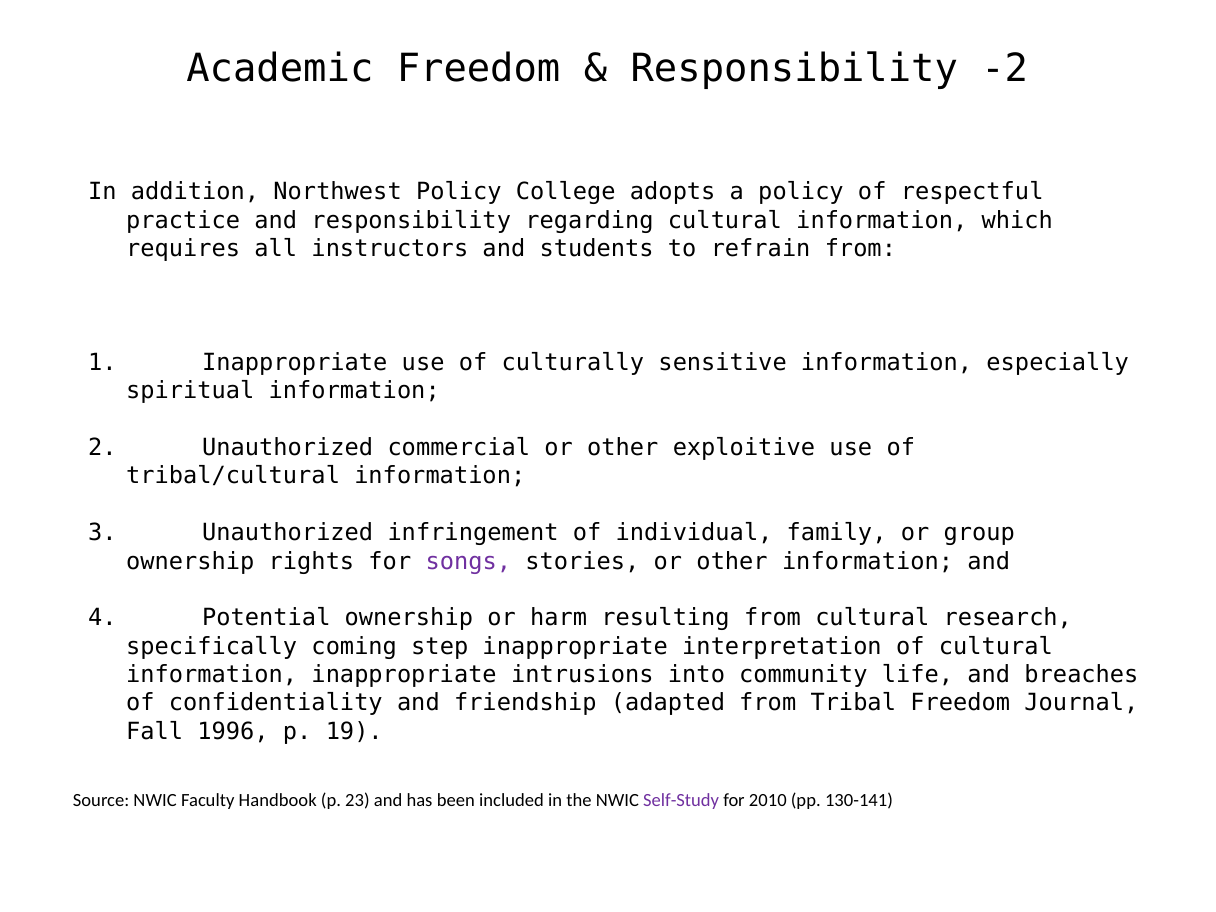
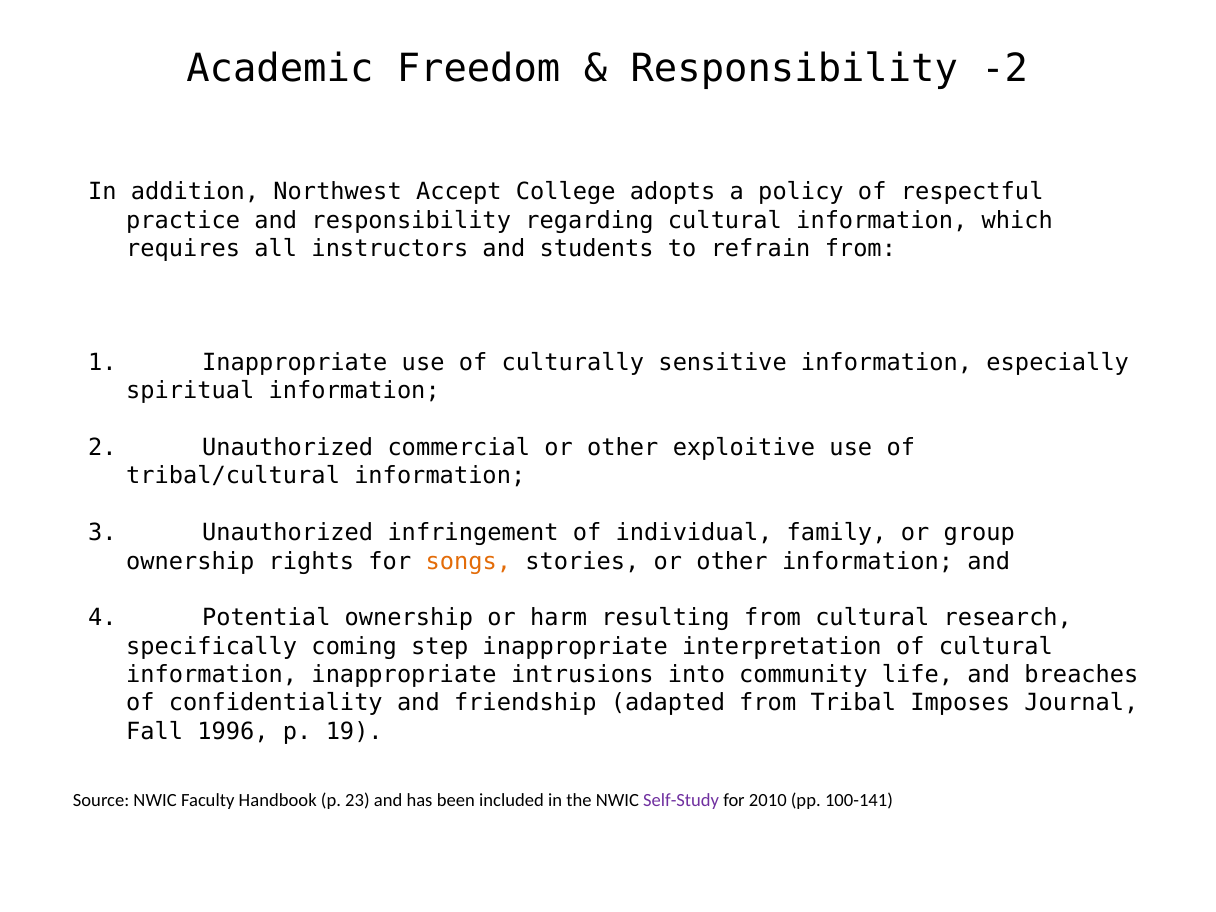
Northwest Policy: Policy -> Accept (459, 192)
songs colour: purple -> orange (468, 561)
Tribal Freedom: Freedom -> Imposes (960, 703)
130-141: 130-141 -> 100-141 (859, 800)
